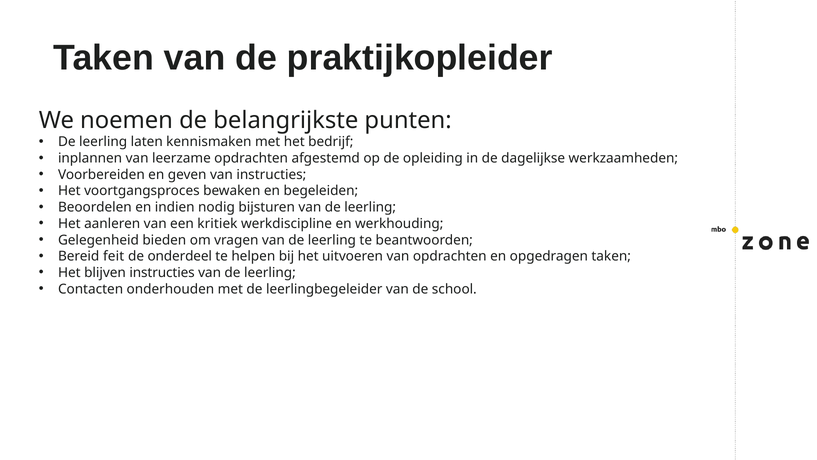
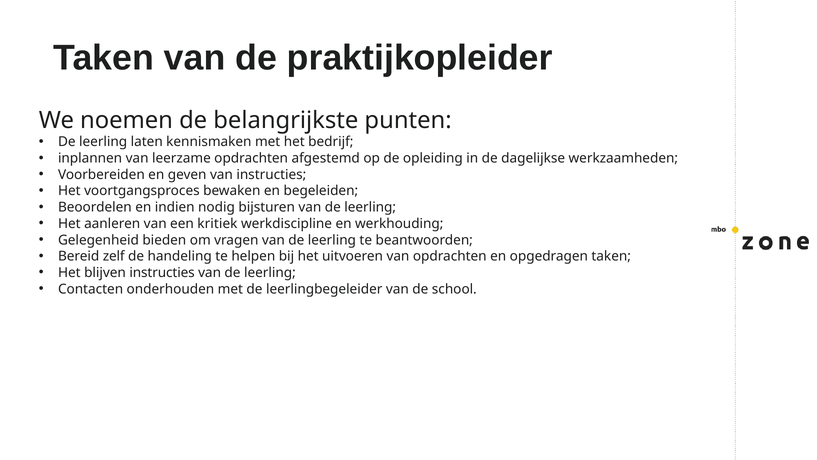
feit: feit -> zelf (114, 256)
onderdeel: onderdeel -> handeling (180, 256)
